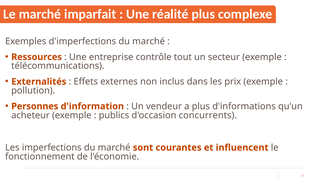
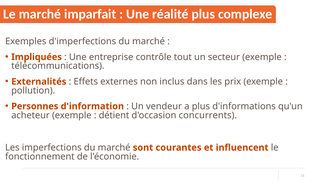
Ressources: Ressources -> Impliquées (37, 57)
publics: publics -> détient (114, 115)
